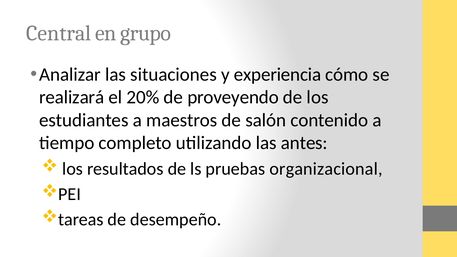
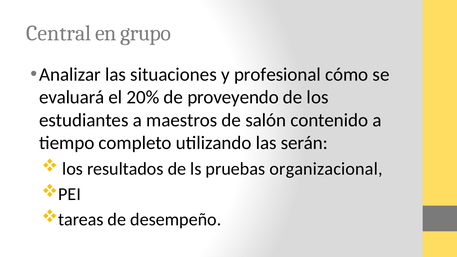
experiencia: experiencia -> profesional (277, 74)
realizará: realizará -> evaluará (72, 97)
antes: antes -> serán (304, 143)
